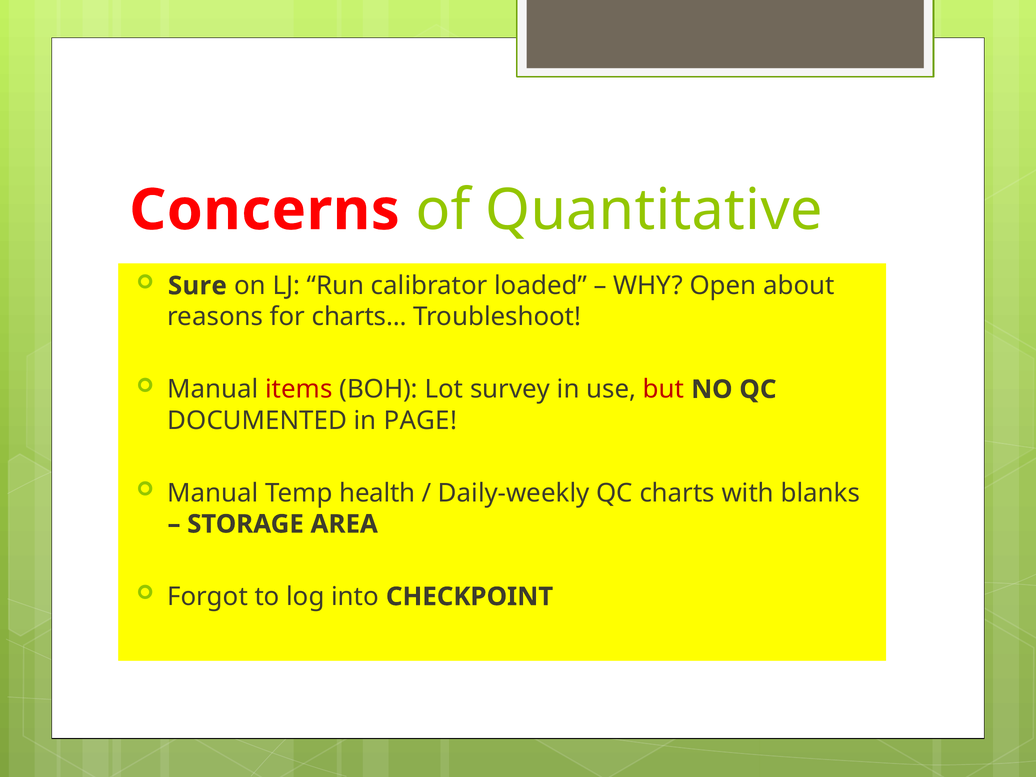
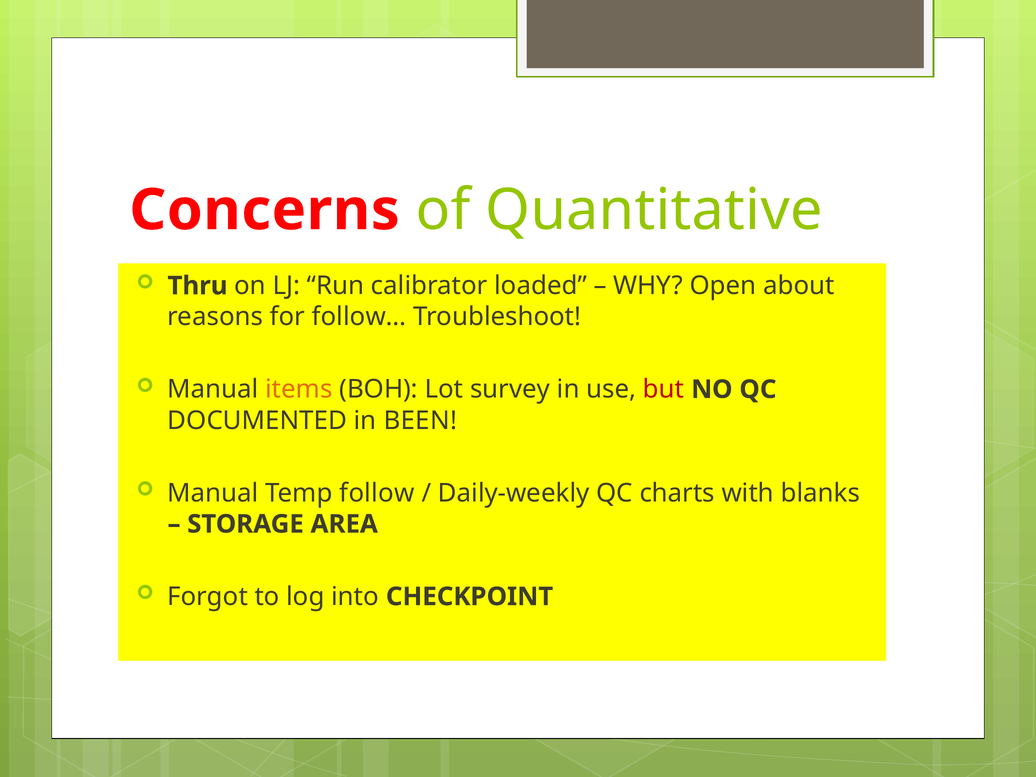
Sure: Sure -> Thru (198, 286)
charts…: charts… -> follow… (359, 317)
items colour: red -> orange (299, 389)
PAGE: PAGE -> BEEN (420, 420)
health: health -> follow (377, 493)
